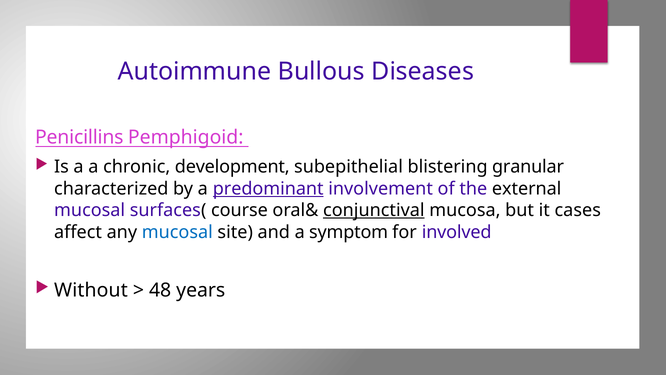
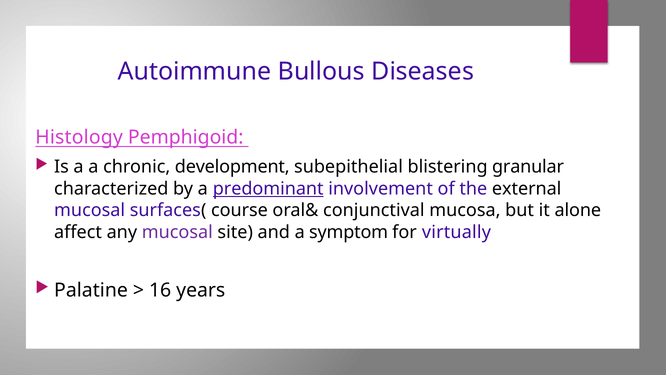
Penicillins: Penicillins -> Histology (79, 137)
conjunctival underline: present -> none (374, 210)
cases: cases -> alone (578, 210)
mucosal colour: blue -> purple (177, 232)
involved: involved -> virtually (456, 232)
Without: Without -> Palatine (91, 290)
48: 48 -> 16 (160, 290)
